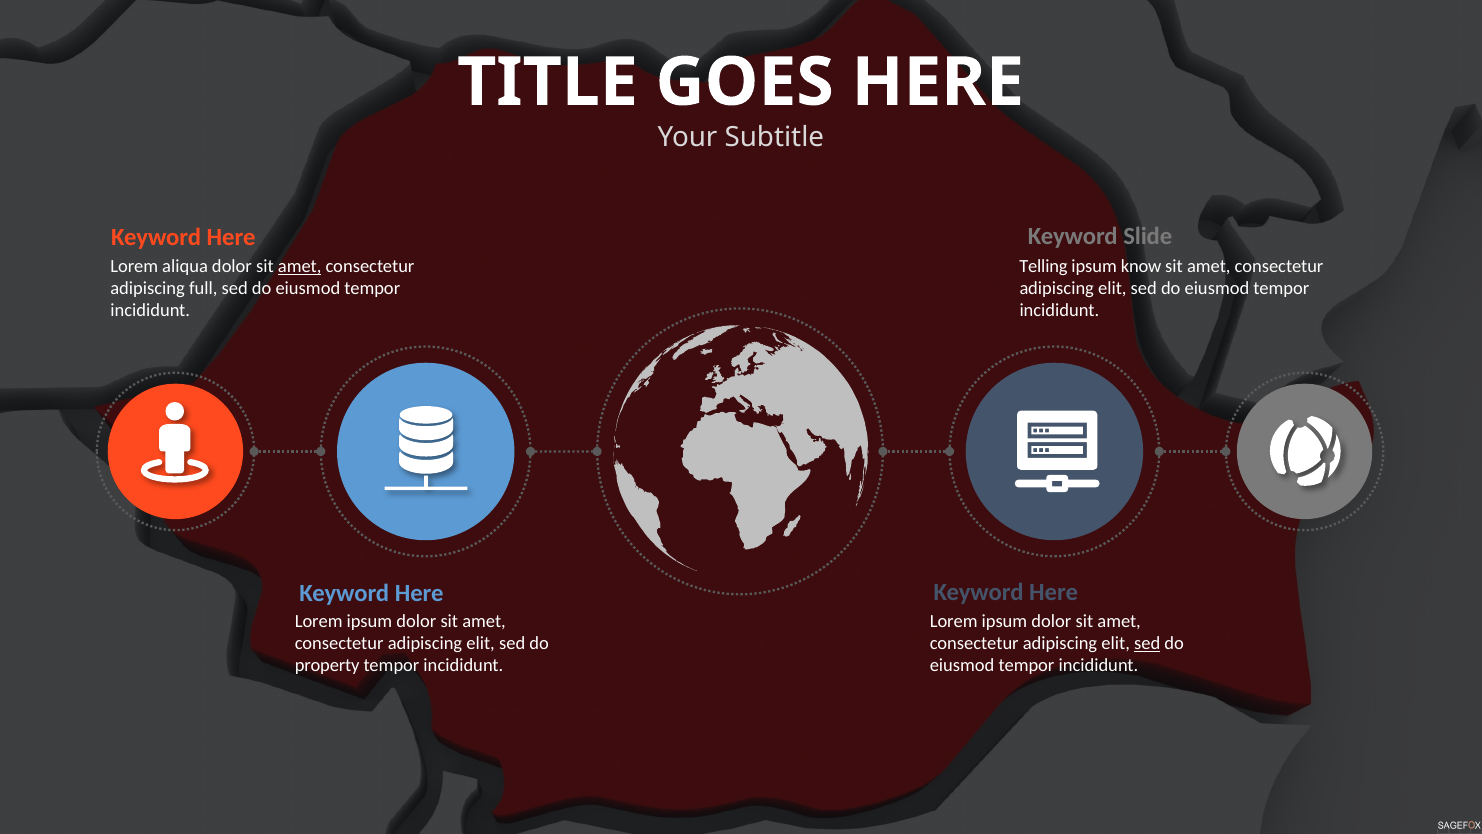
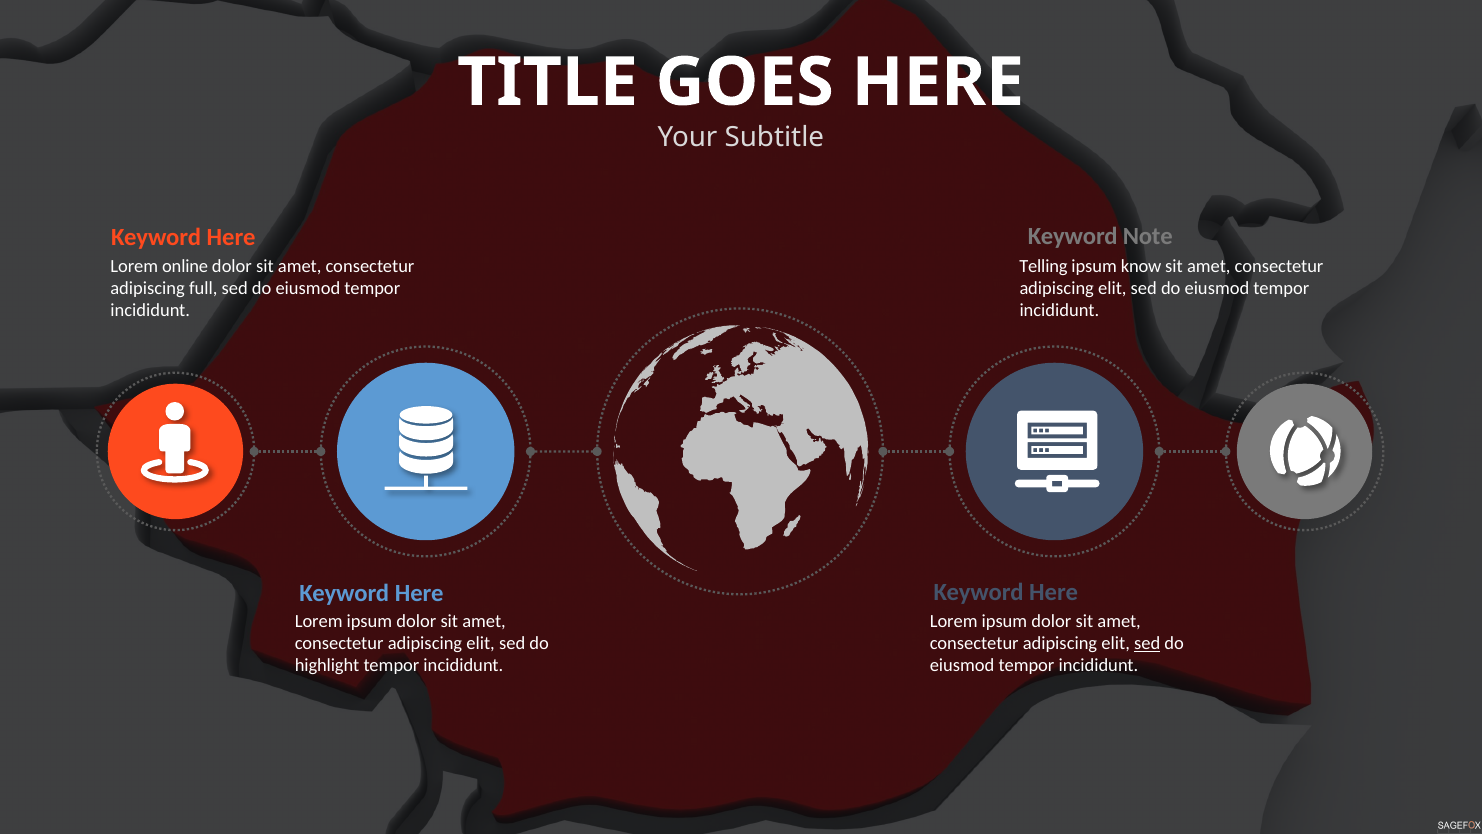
Slide: Slide -> Note (1148, 236)
aliqua: aliqua -> online (185, 266)
amet underline: present -> none (300, 266)
property: property -> highlight (327, 666)
